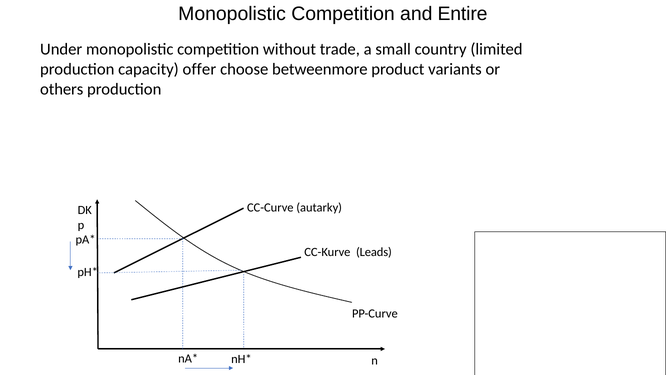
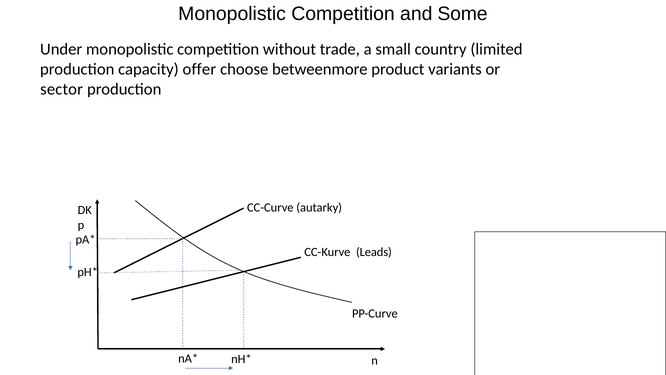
Entire: Entire -> Some (463, 14)
others: others -> sector (62, 89)
